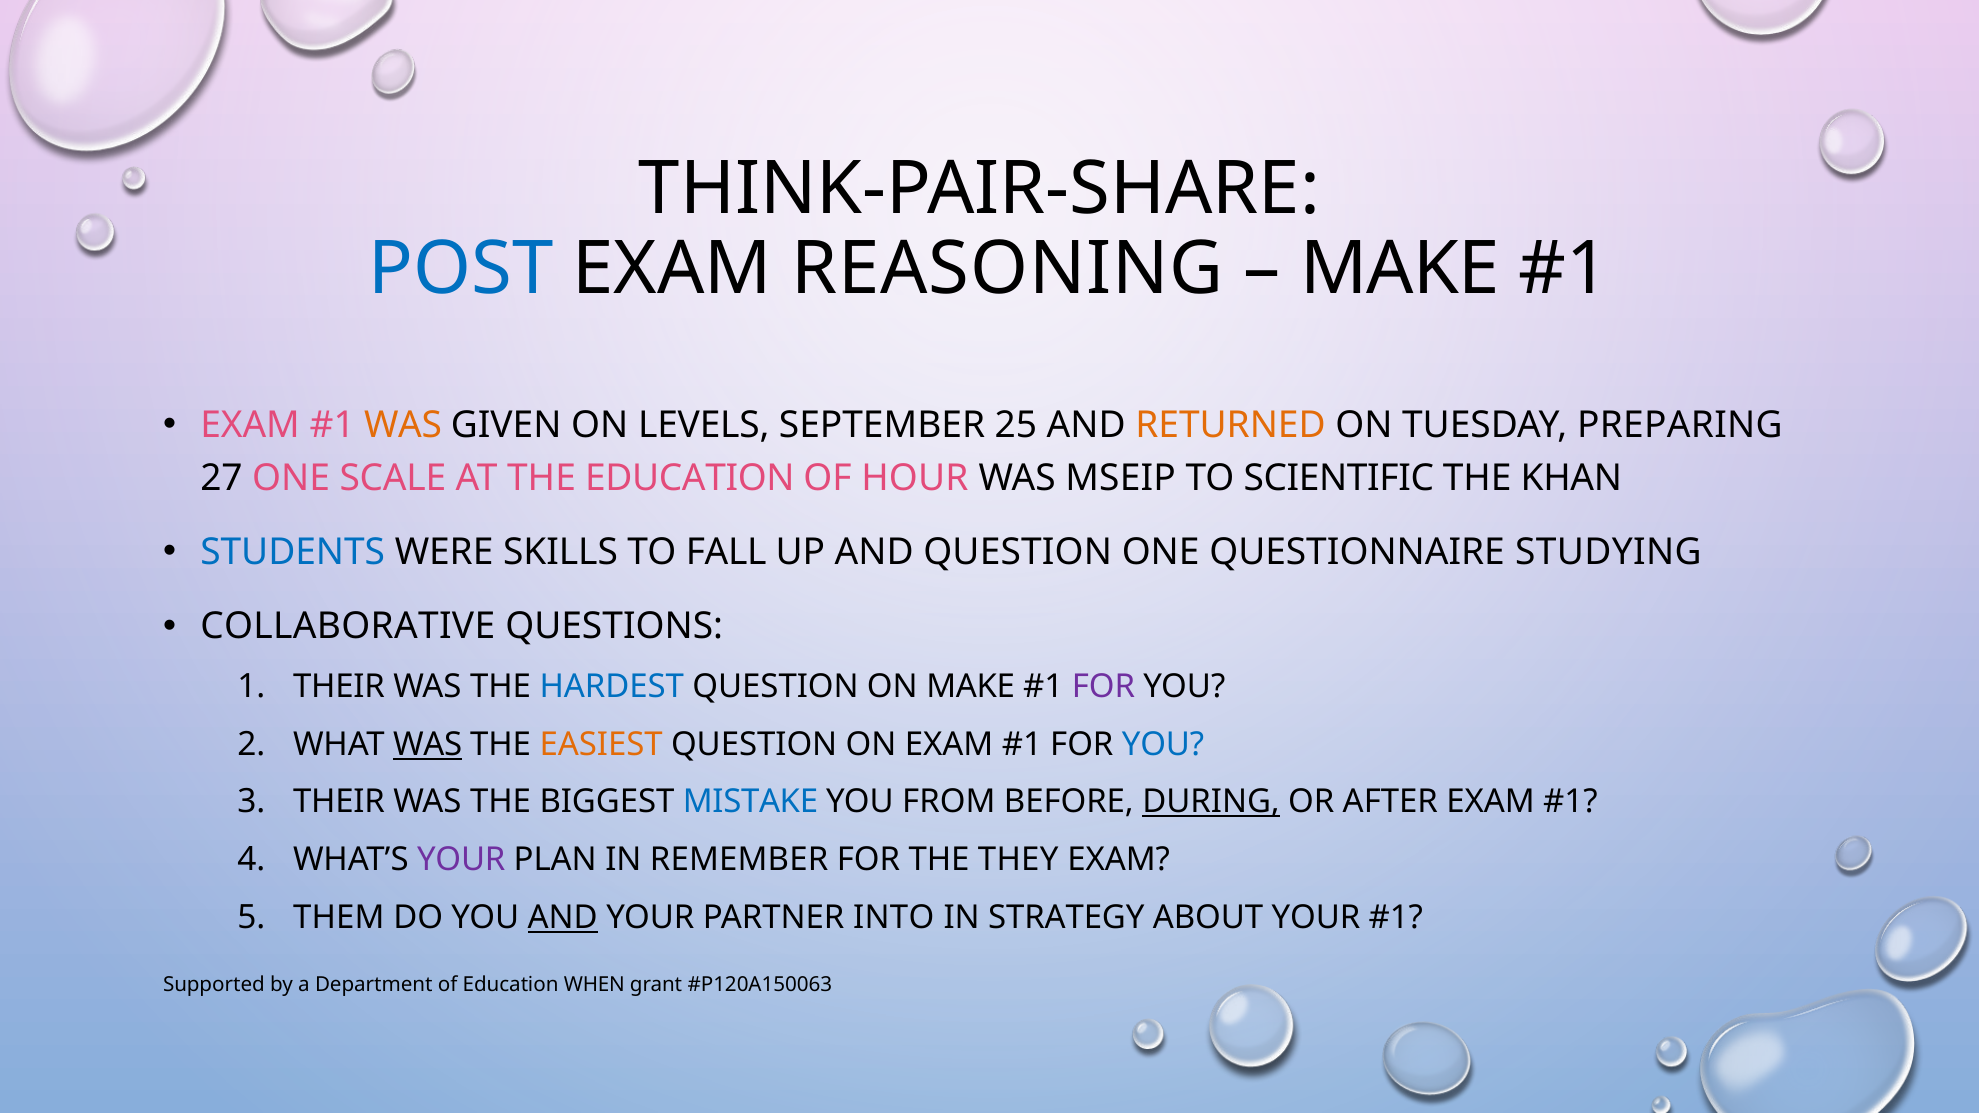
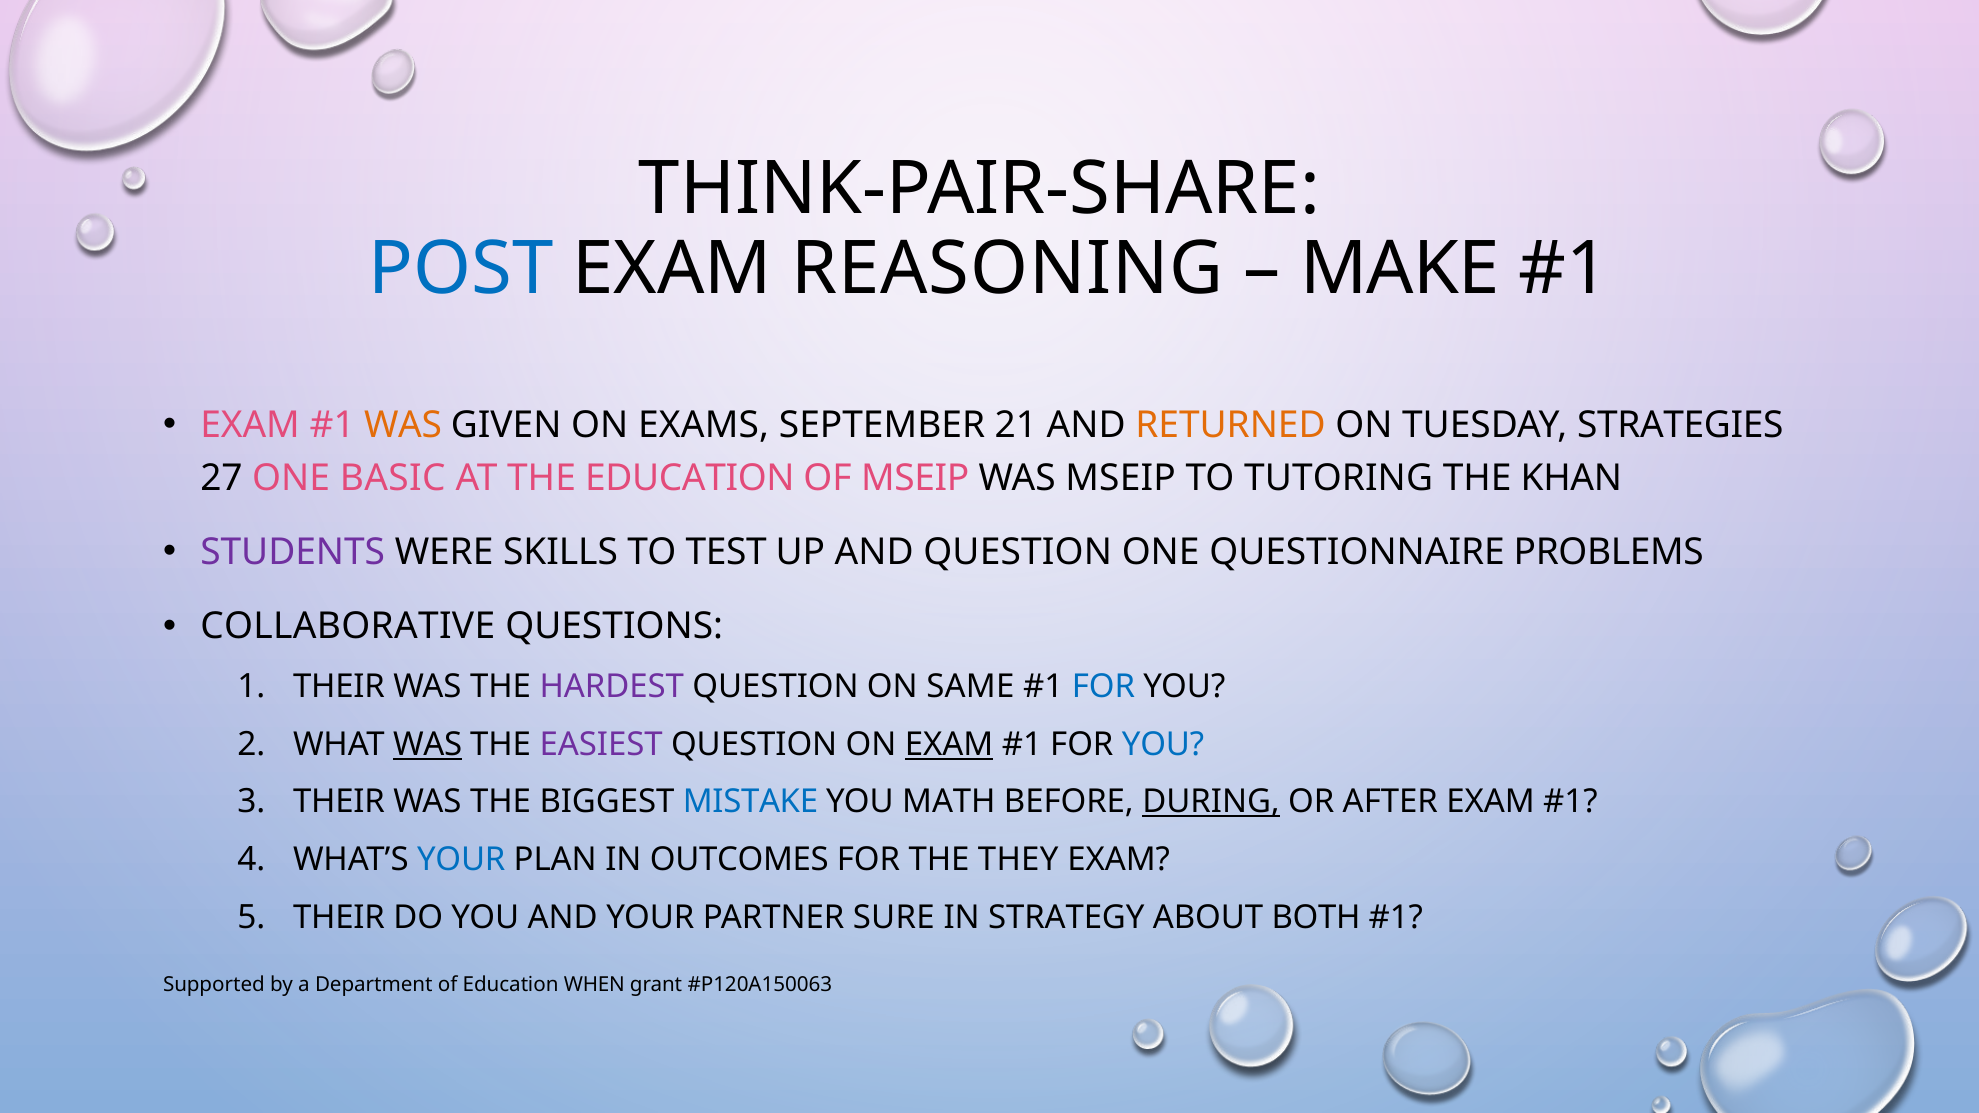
LEVELS: LEVELS -> EXAMS (704, 425)
25: 25 -> 21 (1016, 425)
PREPARING: PREPARING -> STRATEGIES (1680, 425)
SCALE: SCALE -> BASIC (393, 479)
OF HOUR: HOUR -> MSEIP (915, 479)
SCIENTIFIC: SCIENTIFIC -> TUTORING (1339, 479)
STUDENTS colour: blue -> purple (293, 553)
FALL: FALL -> TEST (726, 553)
STUDYING: STUDYING -> PROBLEMS (1609, 553)
HARDEST colour: blue -> purple (612, 687)
ON MAKE: MAKE -> SAME (970, 687)
FOR colour: purple -> blue (1103, 687)
EASIEST colour: orange -> purple (601, 745)
EXAM underline: none -> present (949, 745)
FROM: FROM -> MATH (949, 802)
YOUR colour: purple -> blue (461, 860)
REMEMBER: REMEMBER -> OUTCOMES (739, 860)
THEM: THEM -> THEIR (339, 918)
AND underline: present -> none (563, 918)
INTO: INTO -> SURE (894, 918)
ABOUT YOUR: YOUR -> BOTH (1316, 918)
